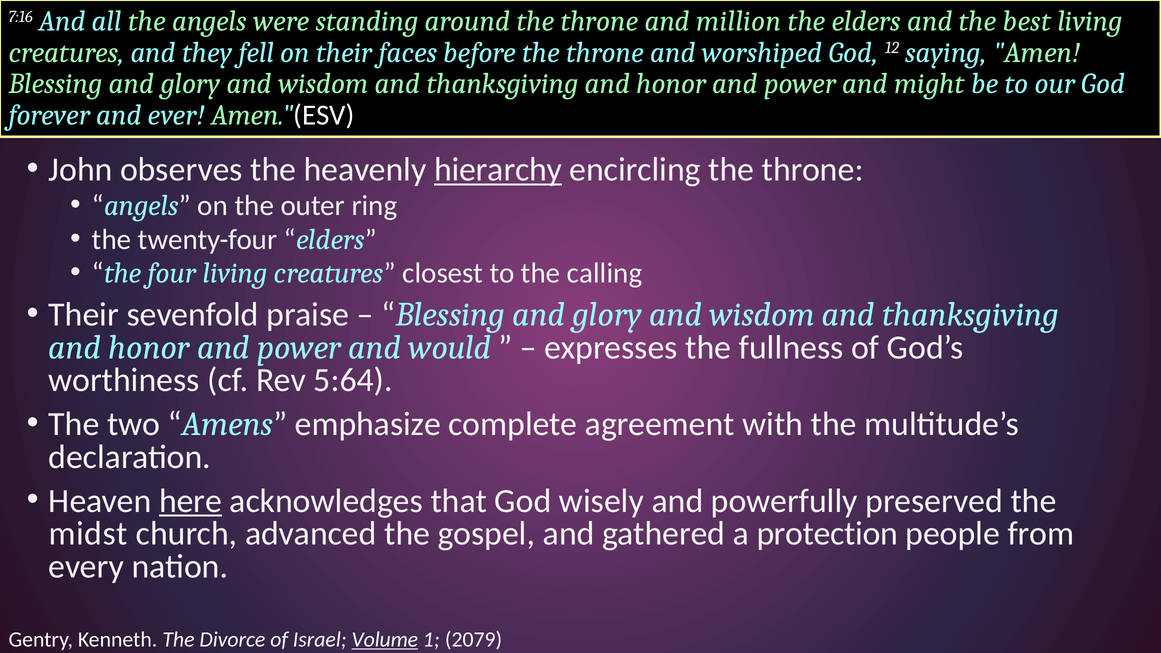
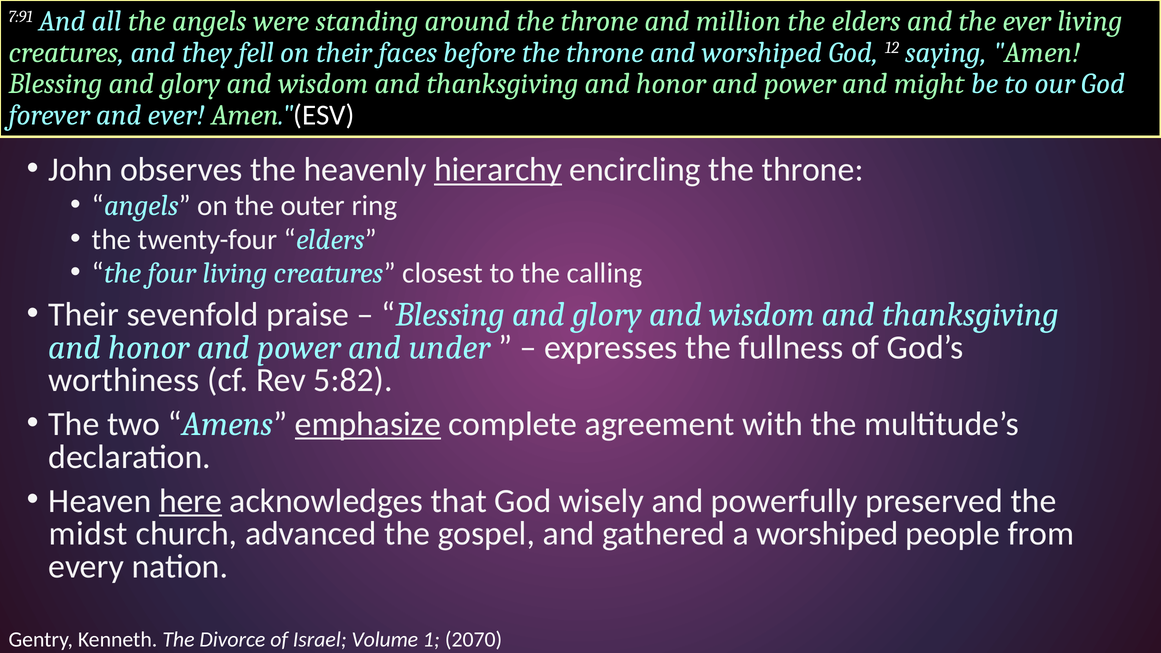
7:16: 7:16 -> 7:91 (21, 16)
the best: best -> ever (1027, 21)
would: would -> under (449, 347)
5:64: 5:64 -> 5:82 (353, 380)
emphasize underline: none -> present (368, 424)
a protection: protection -> worshiped (827, 534)
Volume underline: present -> none (385, 640)
2079: 2079 -> 2070 (474, 640)
